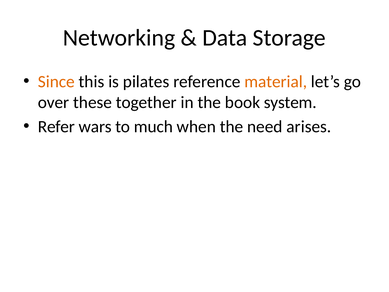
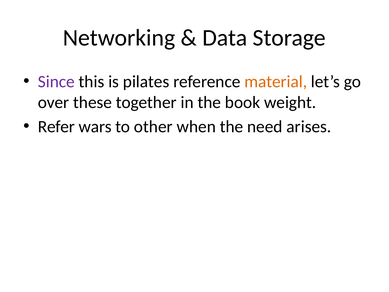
Since colour: orange -> purple (56, 82)
system: system -> weight (290, 102)
much: much -> other (153, 127)
